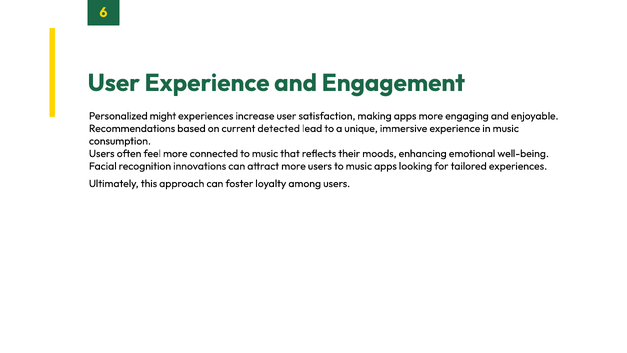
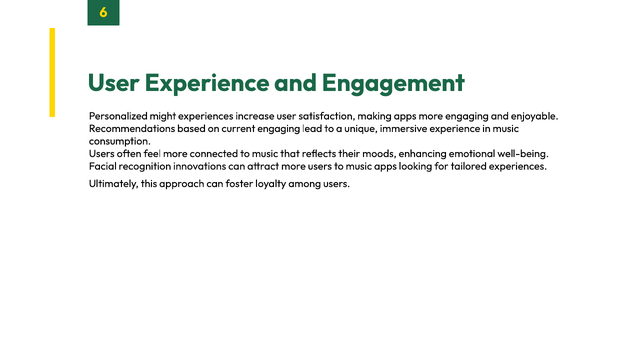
current detected: detected -> engaging (279, 128)
